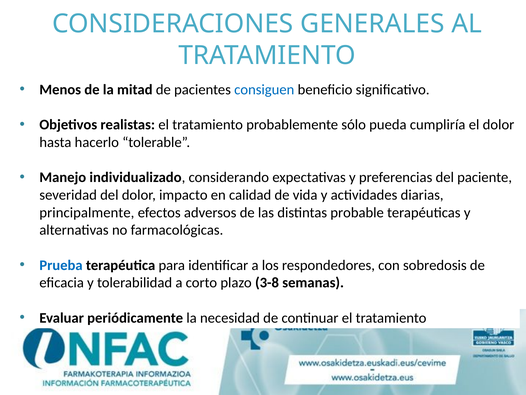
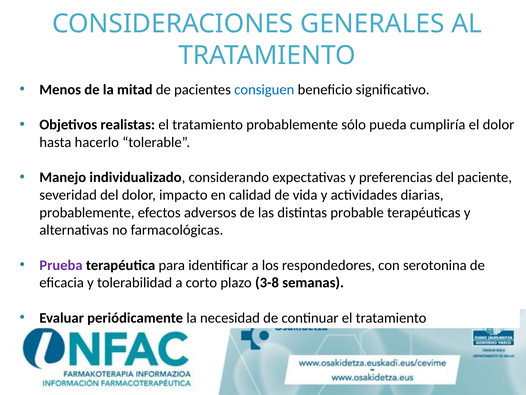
principalmente: principalmente -> probablemente (87, 212)
Prueba colour: blue -> purple (61, 265)
sobredosis: sobredosis -> serotonina (435, 265)
